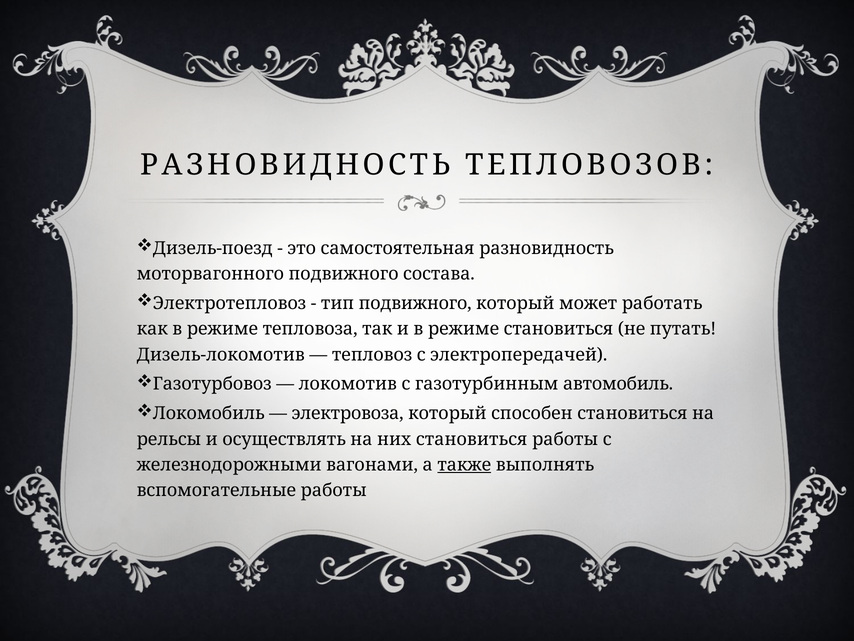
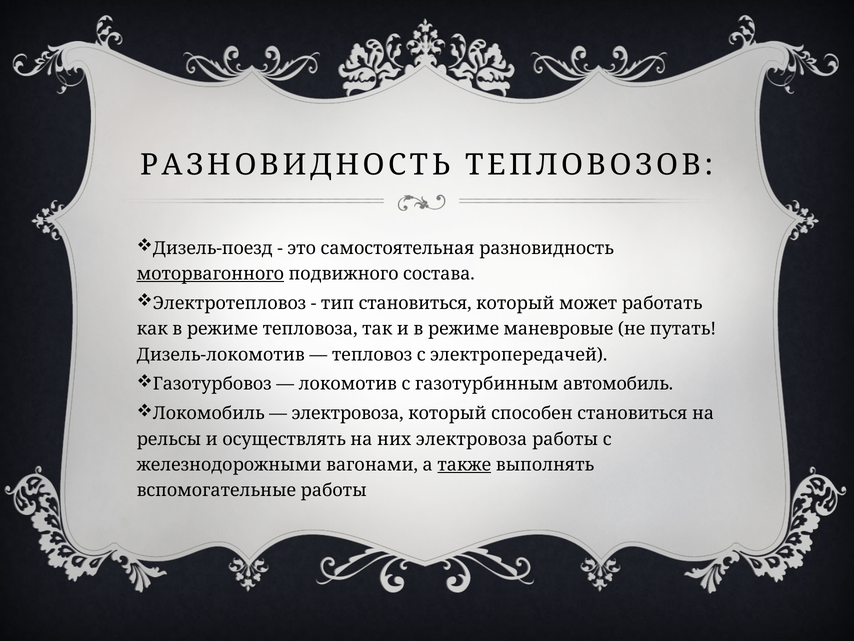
моторвагонного underline: none -> present (210, 274)
тип подвижного: подвижного -> становиться (415, 303)
режиме становиться: становиться -> маневровые (558, 329)
них становиться: становиться -> электровоза (472, 439)
